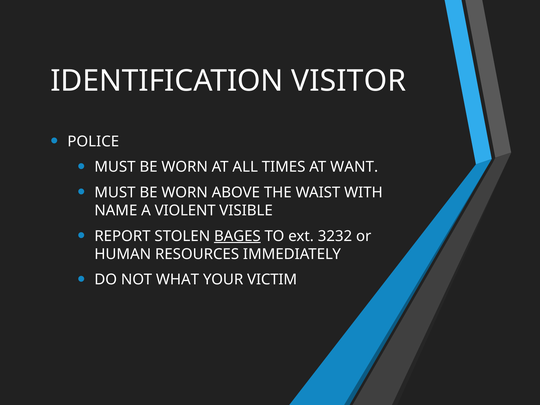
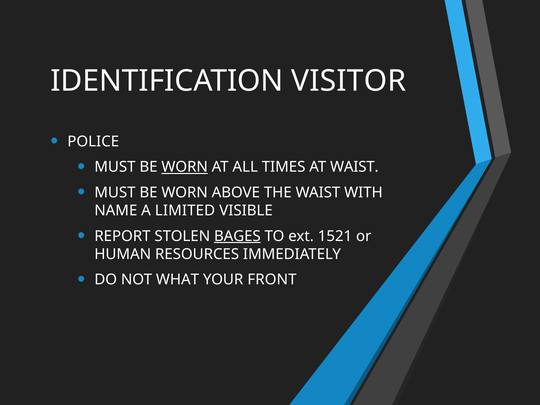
WORN underline: none -> present (185, 167)
AT WANT: WANT -> WAIST (354, 167)
VIOLENT: VIOLENT -> LIMITED (185, 211)
3232: 3232 -> 1521 (335, 236)
VICTIM: VICTIM -> FRONT (272, 280)
